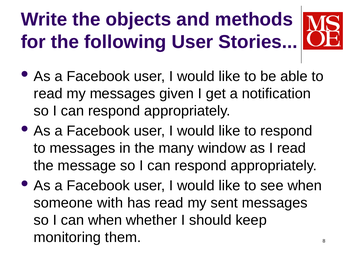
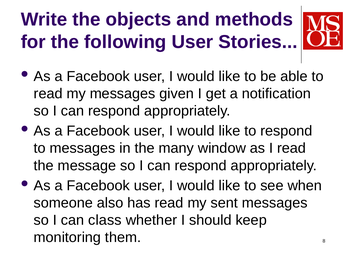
with: with -> also (110, 203)
can when: when -> class (105, 221)
